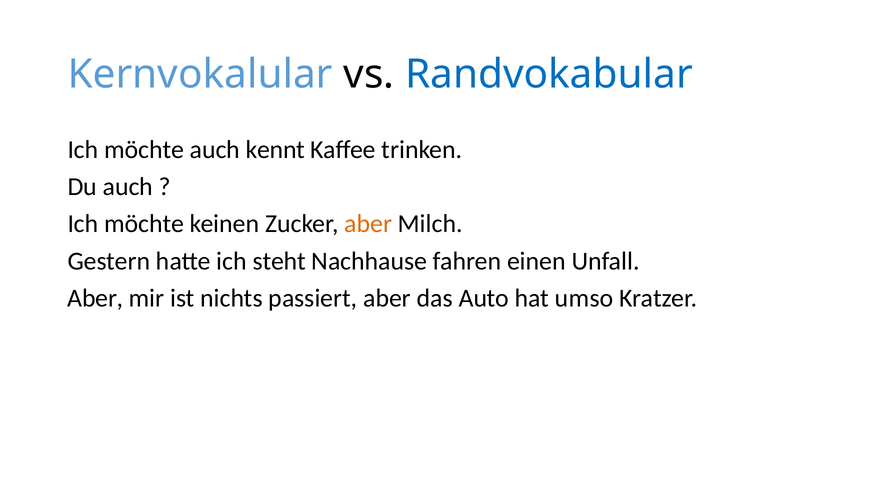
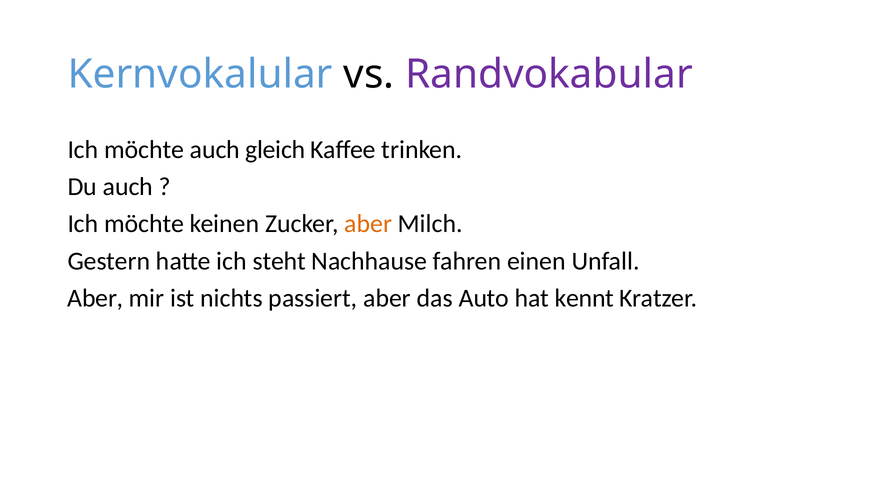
Randvokabular colour: blue -> purple (549, 74)
kennt: kennt -> gleich (275, 150)
umso: umso -> kennt (584, 298)
